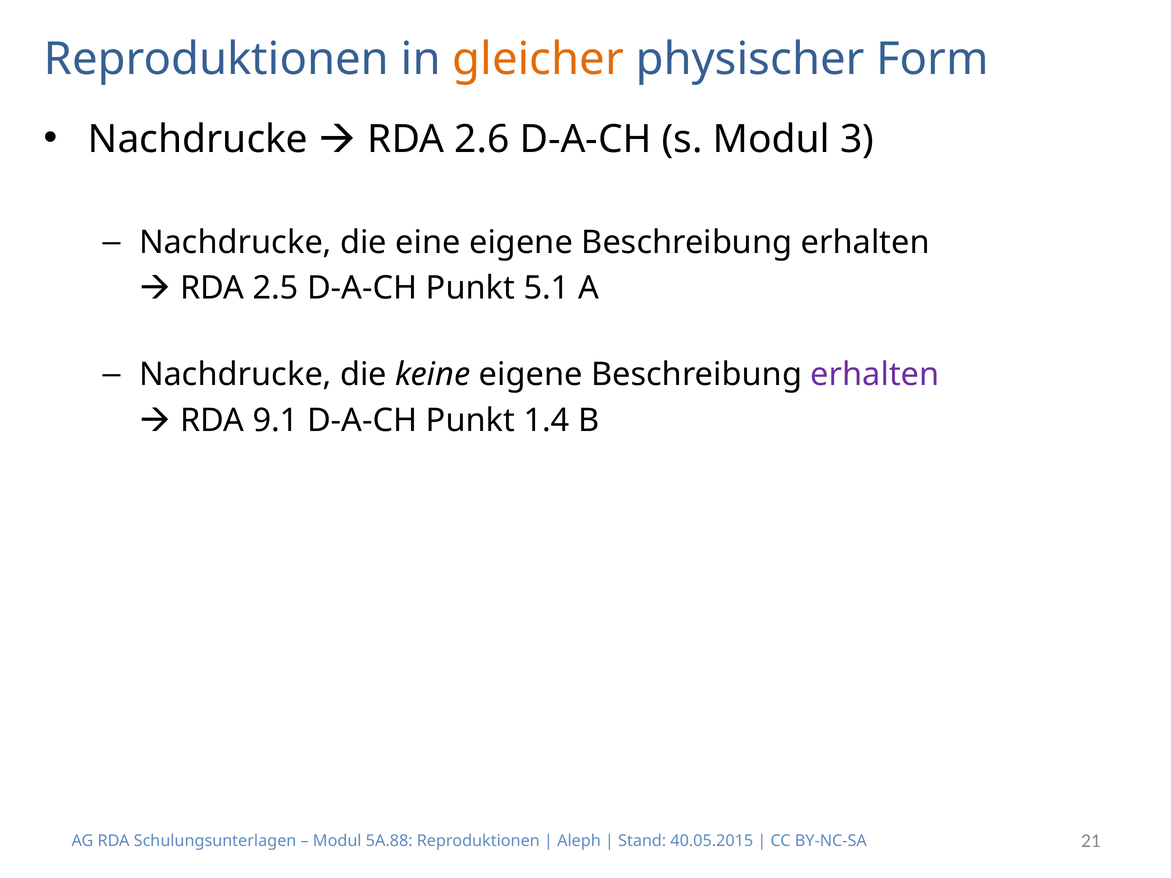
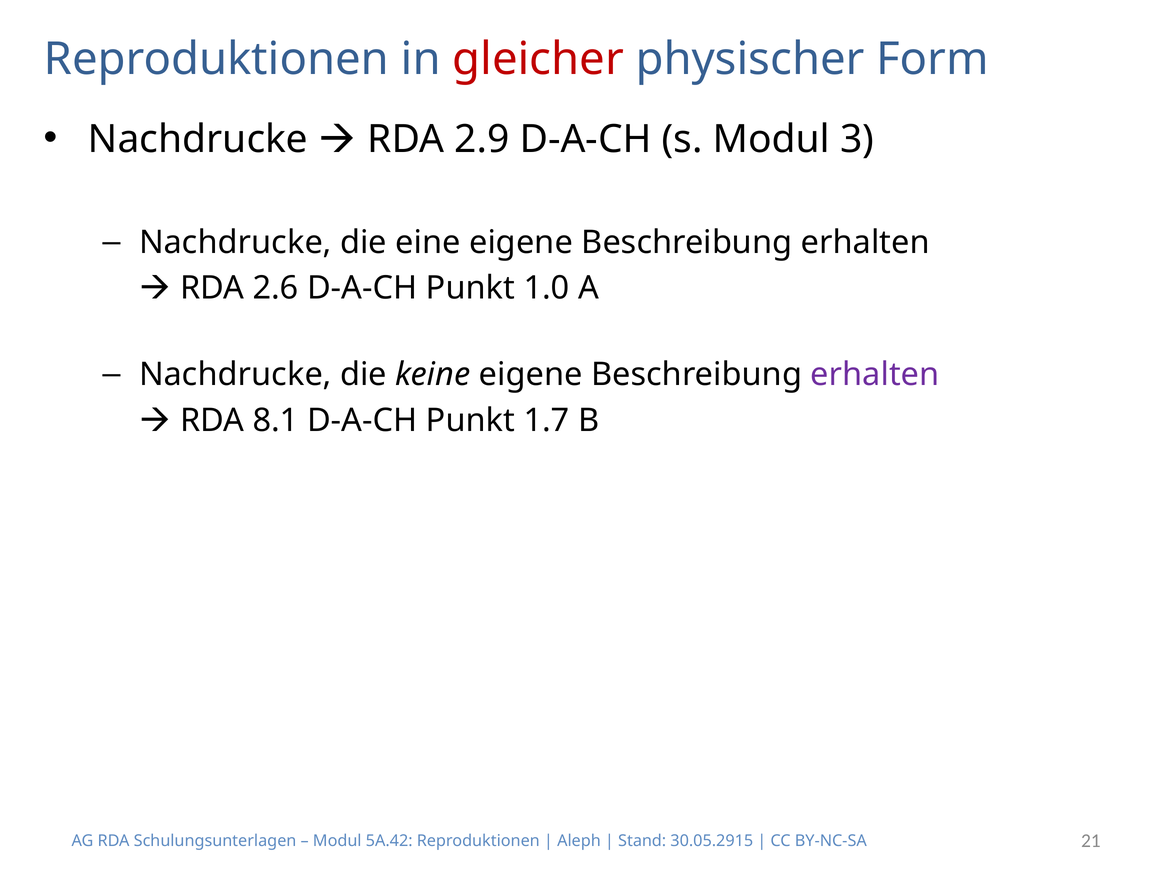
gleicher colour: orange -> red (538, 59)
2.6: 2.6 -> 2.9 (482, 139)
2.5: 2.5 -> 2.6 (276, 288)
5.1: 5.1 -> 1.0 (547, 288)
9.1: 9.1 -> 8.1 (276, 420)
1.4: 1.4 -> 1.7 (547, 420)
5A.88: 5A.88 -> 5A.42 (389, 841)
40.05.2015: 40.05.2015 -> 30.05.2915 (712, 841)
